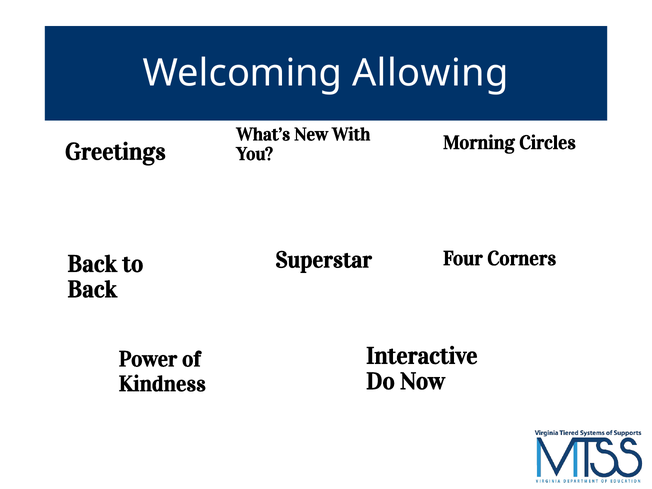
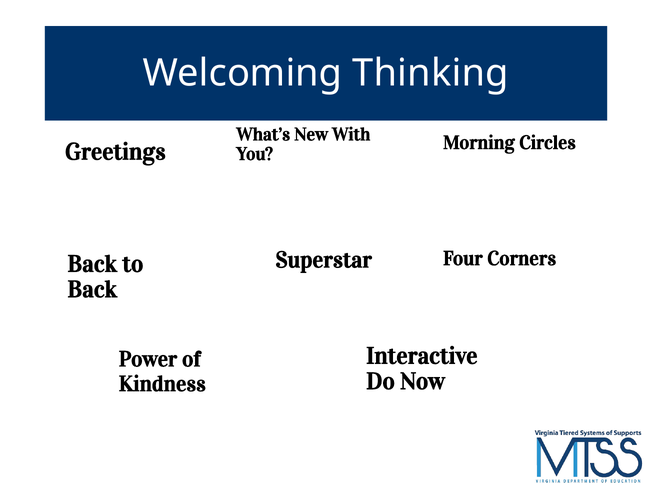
Allowing: Allowing -> Thinking (430, 73)
